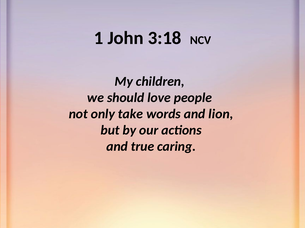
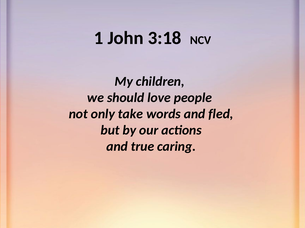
lion: lion -> fled (221, 114)
